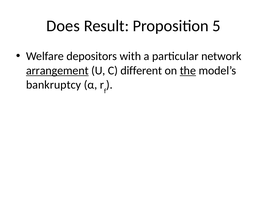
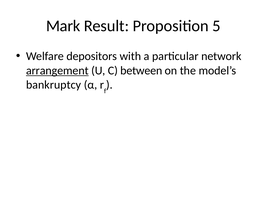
Does: Does -> Mark (63, 26)
different: different -> between (141, 70)
the underline: present -> none (188, 70)
